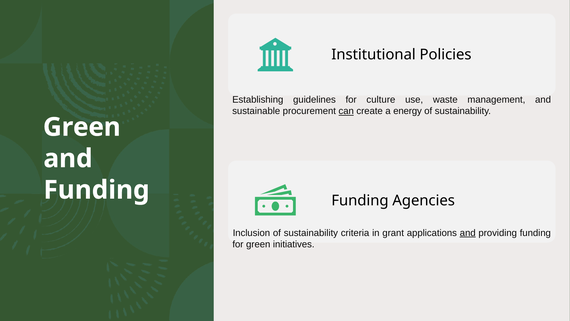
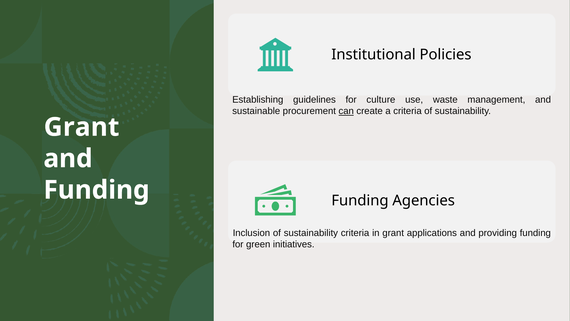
a energy: energy -> criteria (407, 111)
Green: Green -> Grant (82, 127)
and underline: present -> none (468, 233)
